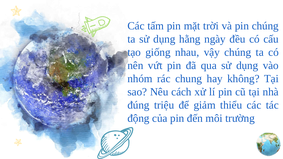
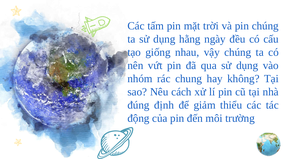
triệu: triệu -> định (164, 105)
